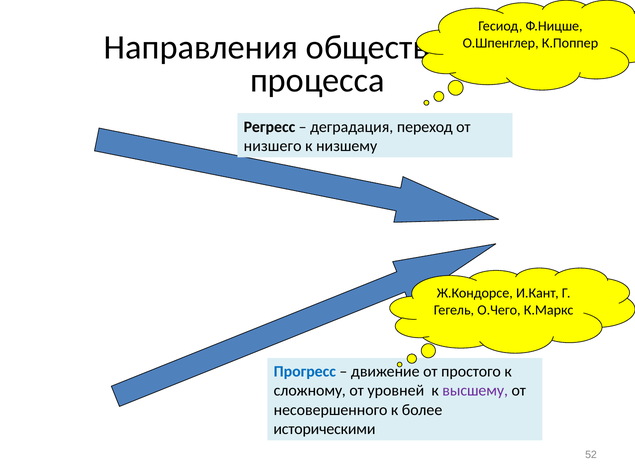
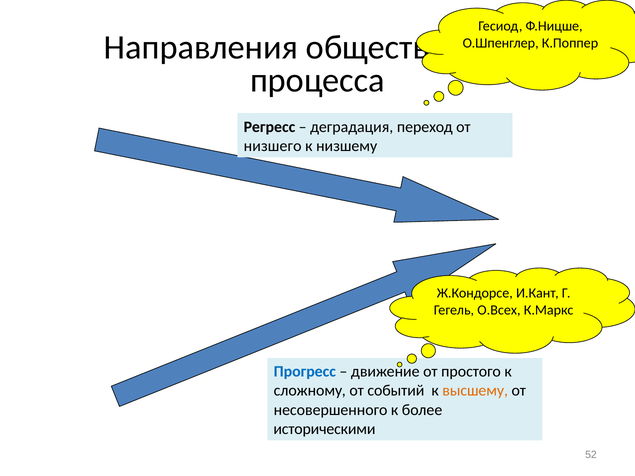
О.Чего: О.Чего -> О.Всех (499, 310)
уровней: уровней -> событий (396, 391)
высшему colour: purple -> orange (475, 391)
